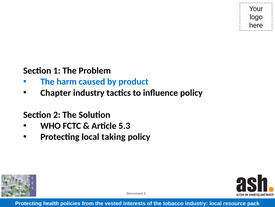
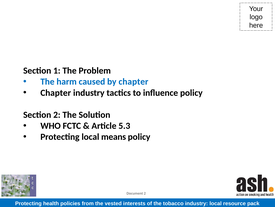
by product: product -> chapter (133, 81)
taking: taking -> means (114, 136)
